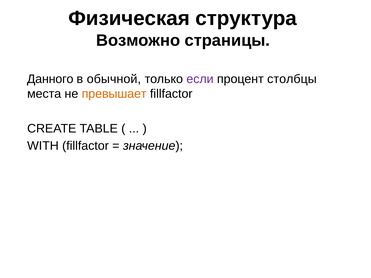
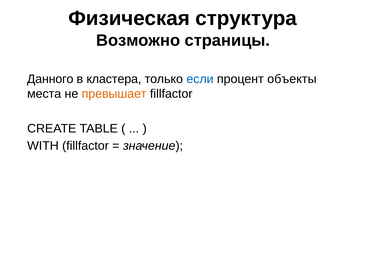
обычной: обычной -> кластера (114, 79)
если colour: purple -> blue (200, 79)
столбцы: столбцы -> объекты (292, 79)
